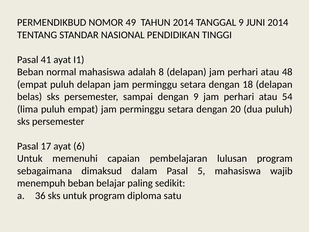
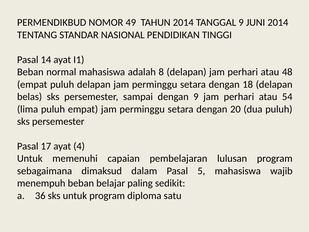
41: 41 -> 14 (46, 60)
6: 6 -> 4 (79, 146)
